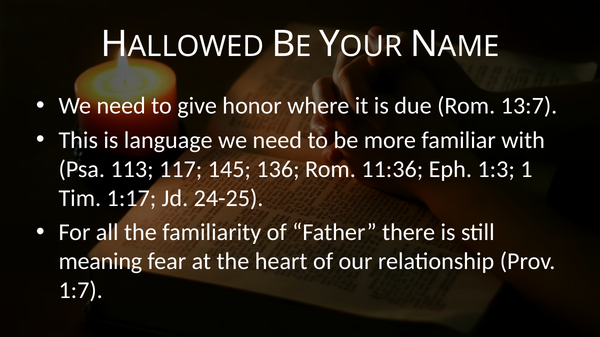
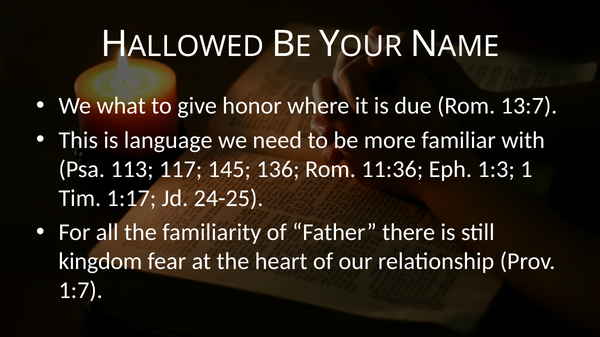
need: need -> what (121, 106)
meaning: meaning -> kingdom (100, 262)
